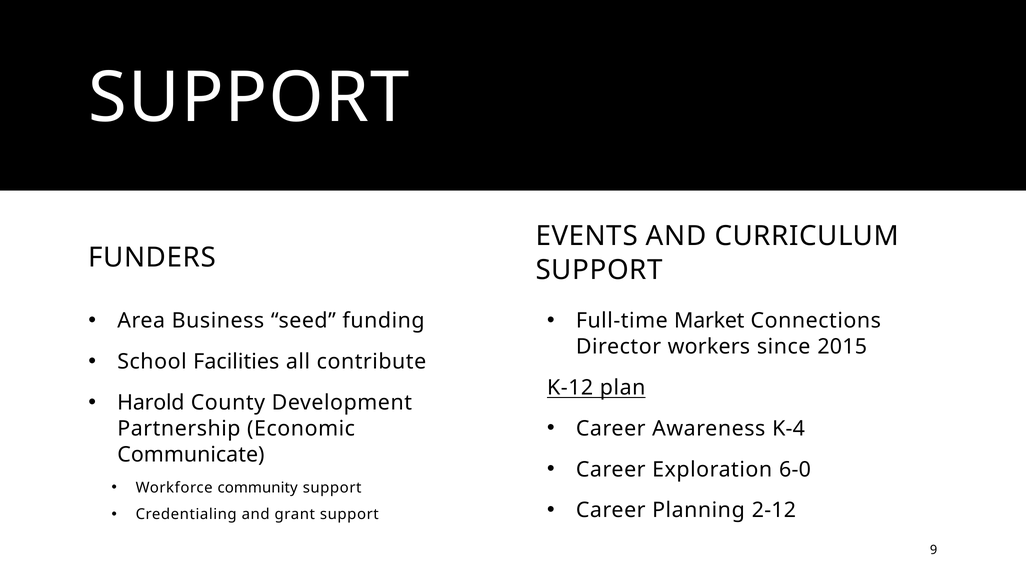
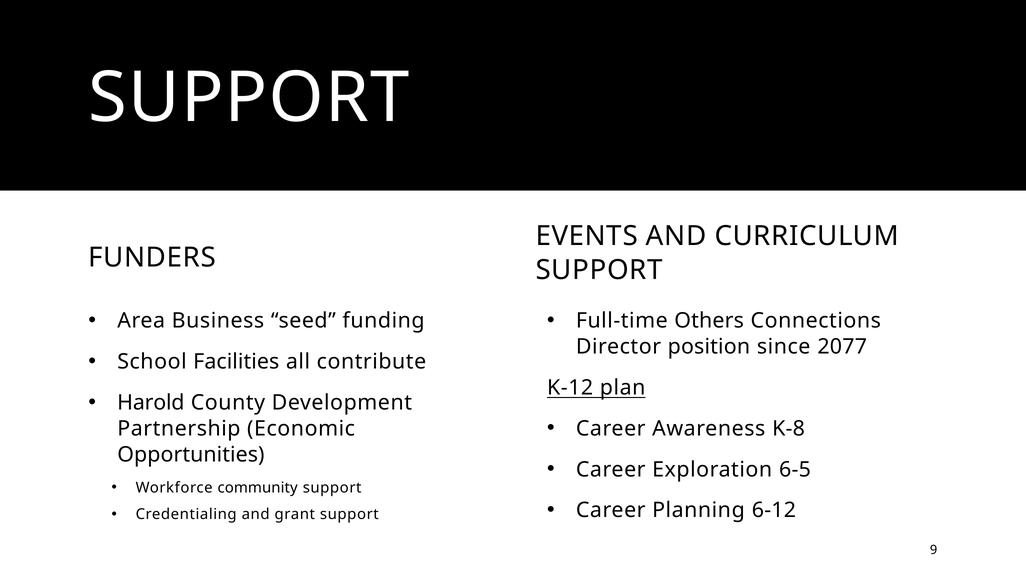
Market: Market -> Others (709, 321)
workers: workers -> position (709, 347)
2015: 2015 -> 2077 (842, 347)
K-4: K-4 -> K-8 (789, 429)
Communicate: Communicate -> Opportunities (191, 455)
6-0: 6-0 -> 6-5 (795, 470)
2-12: 2-12 -> 6-12 (774, 510)
